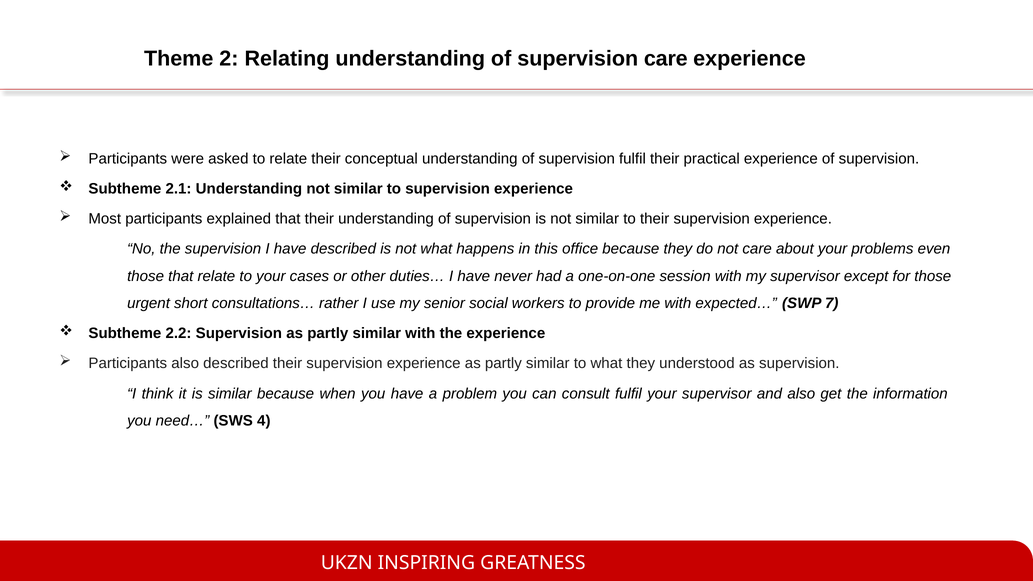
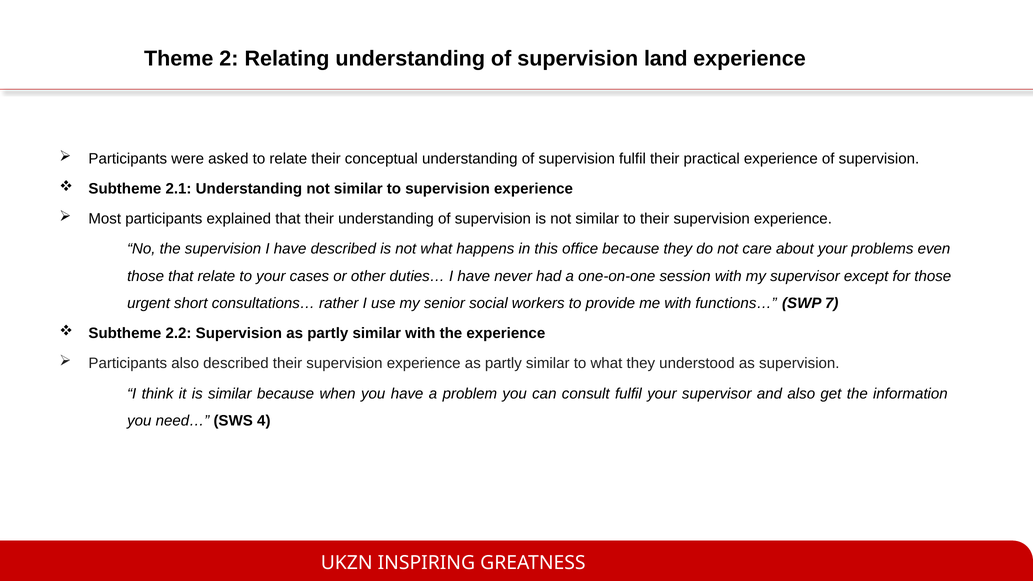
supervision care: care -> land (666, 59)
expected…: expected… -> functions… (736, 303)
